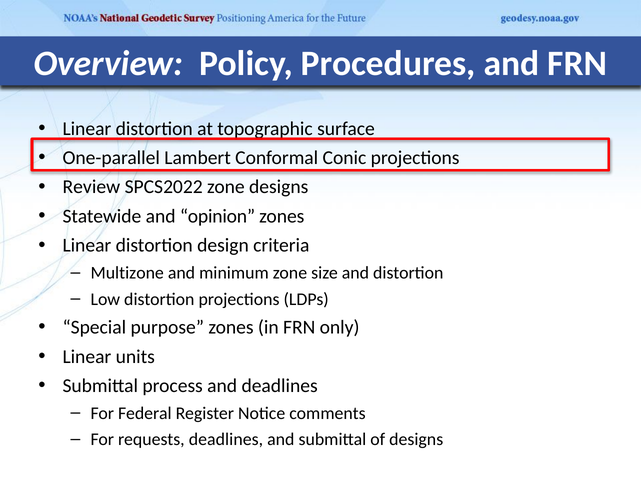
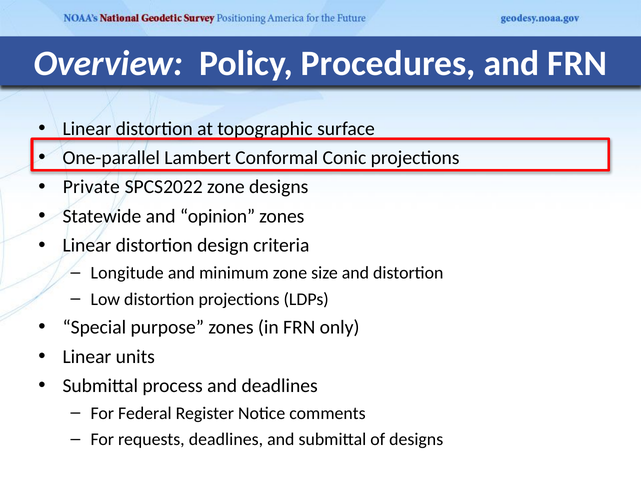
Review: Review -> Private (91, 187)
Multizone: Multizone -> Longitude (127, 273)
